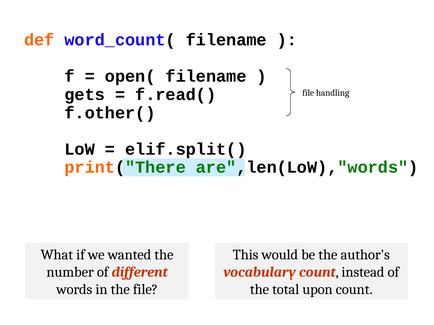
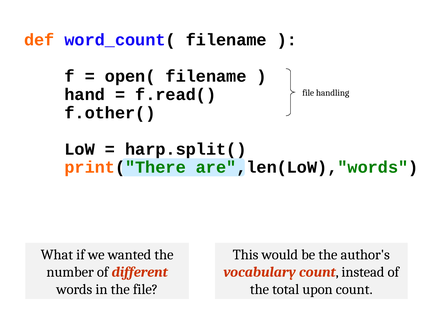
gets: gets -> hand (85, 95)
elif.split(: elif.split( -> harp.split( (186, 149)
